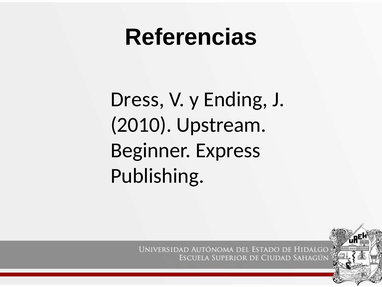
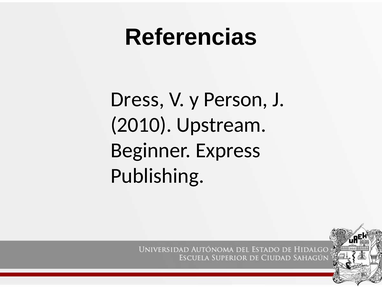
Ending: Ending -> Person (236, 99)
